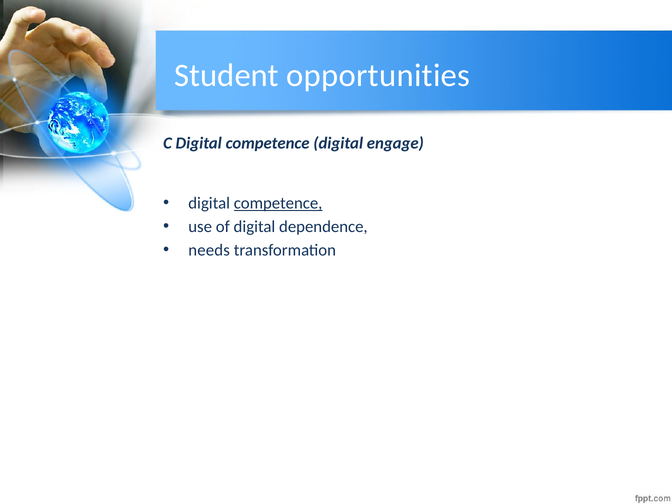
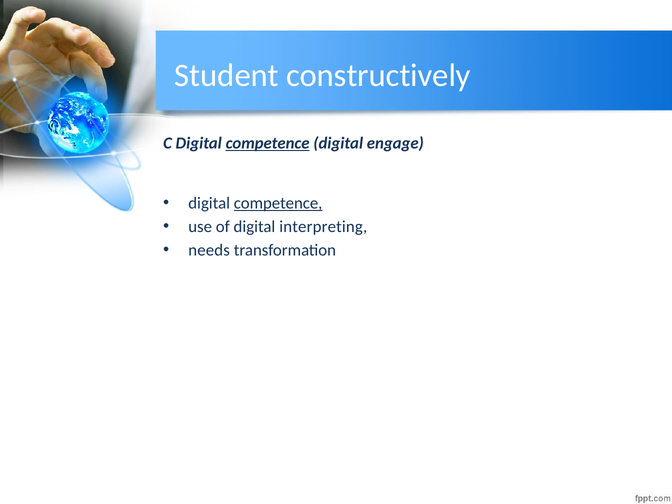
opportunities: opportunities -> constructively (378, 75)
competence underline: none -> present (268, 143)
dependence: dependence -> interpreting (323, 227)
